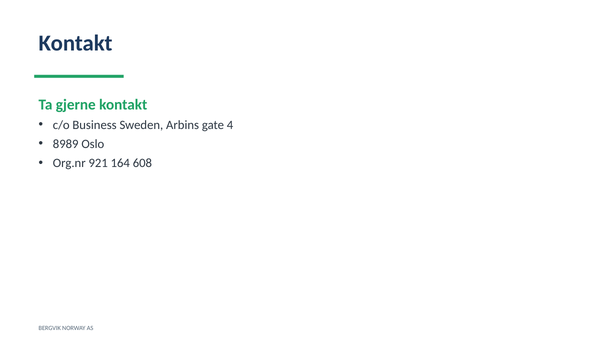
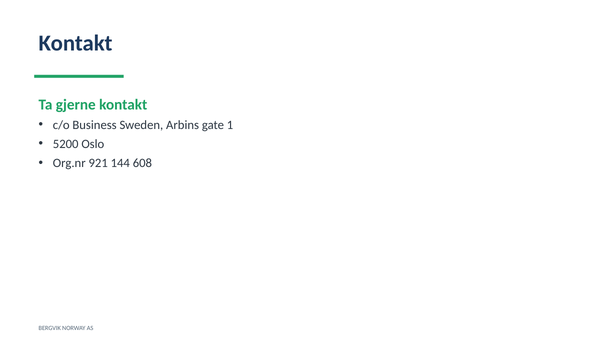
4: 4 -> 1 (230, 125)
8989: 8989 -> 5200 (66, 144)
164: 164 -> 144 (120, 163)
